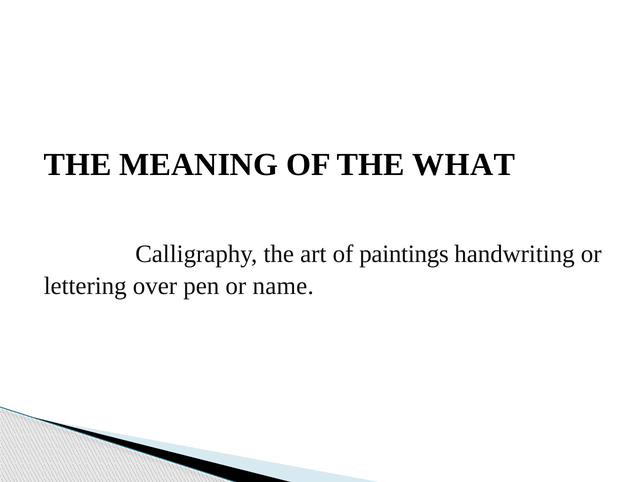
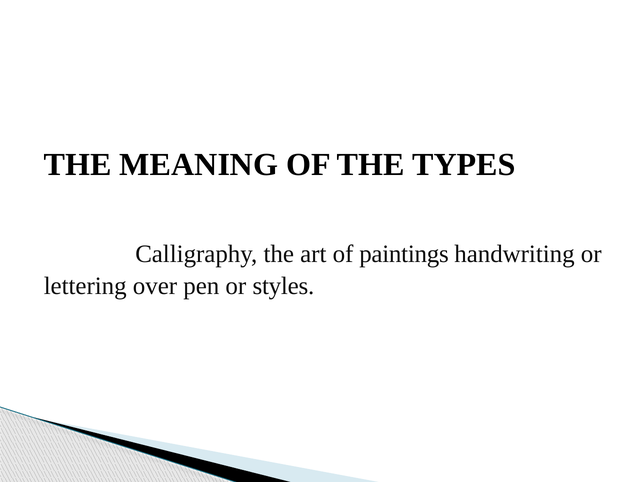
WHAT: WHAT -> TYPES (464, 164)
name: name -> styles (283, 286)
